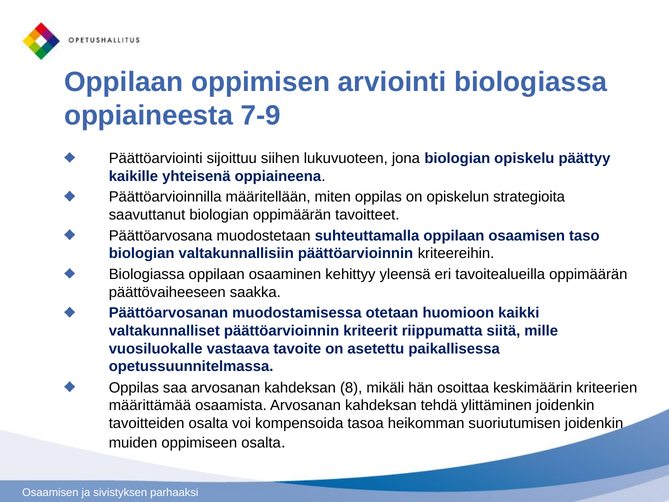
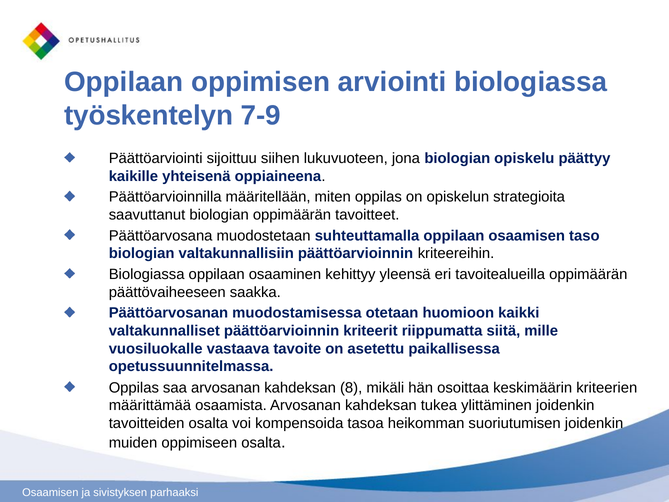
oppiaineesta: oppiaineesta -> työskentelyn (149, 115)
tehdä: tehdä -> tukea (439, 405)
